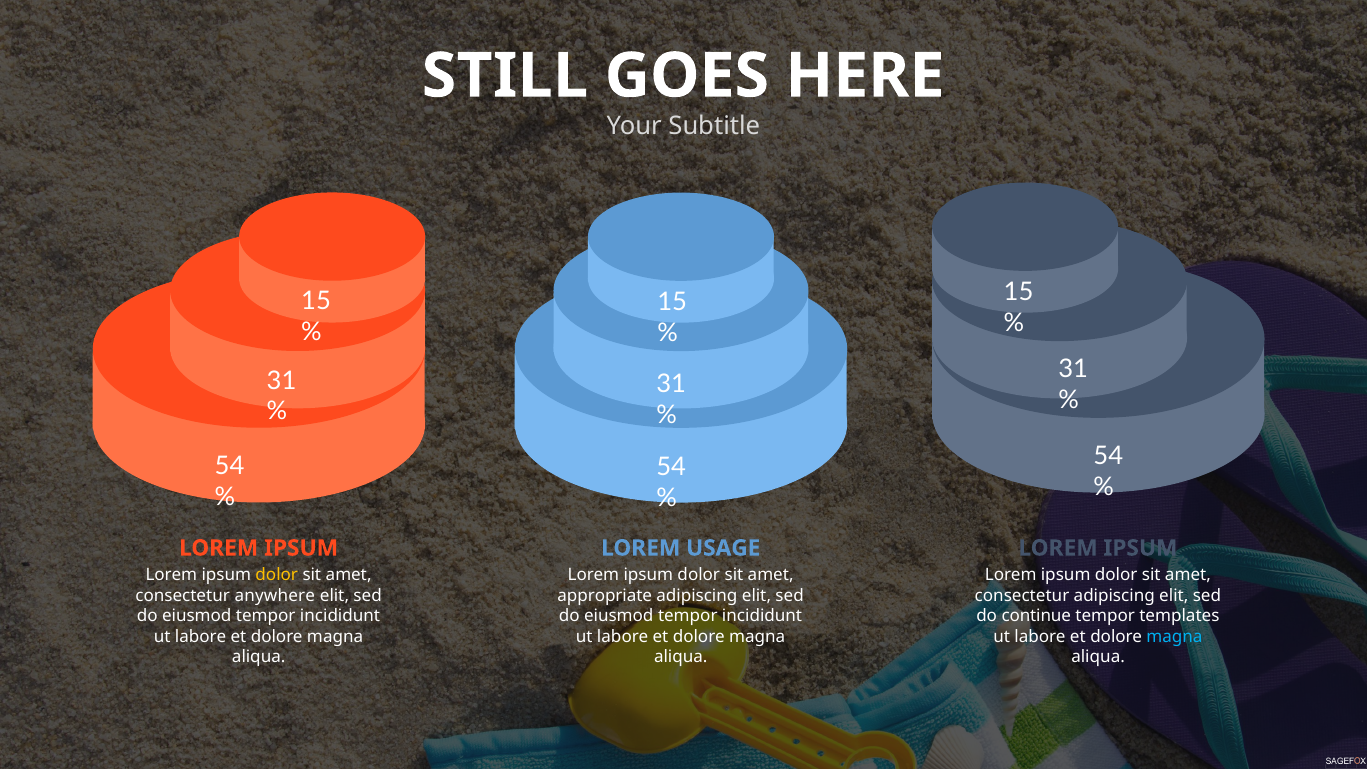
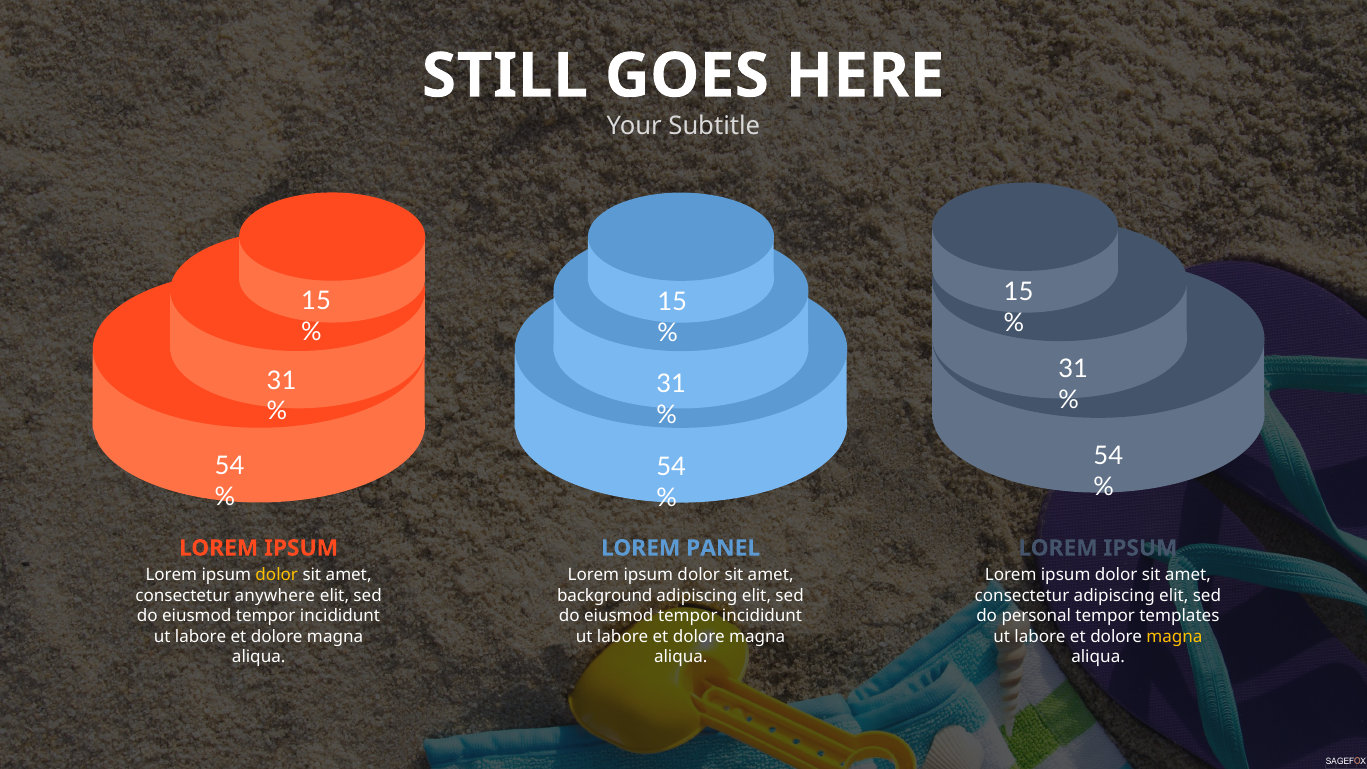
USAGE: USAGE -> PANEL (723, 548)
appropriate: appropriate -> background (605, 595)
continue: continue -> personal (1036, 616)
magna colour: light blue -> yellow (1174, 636)
